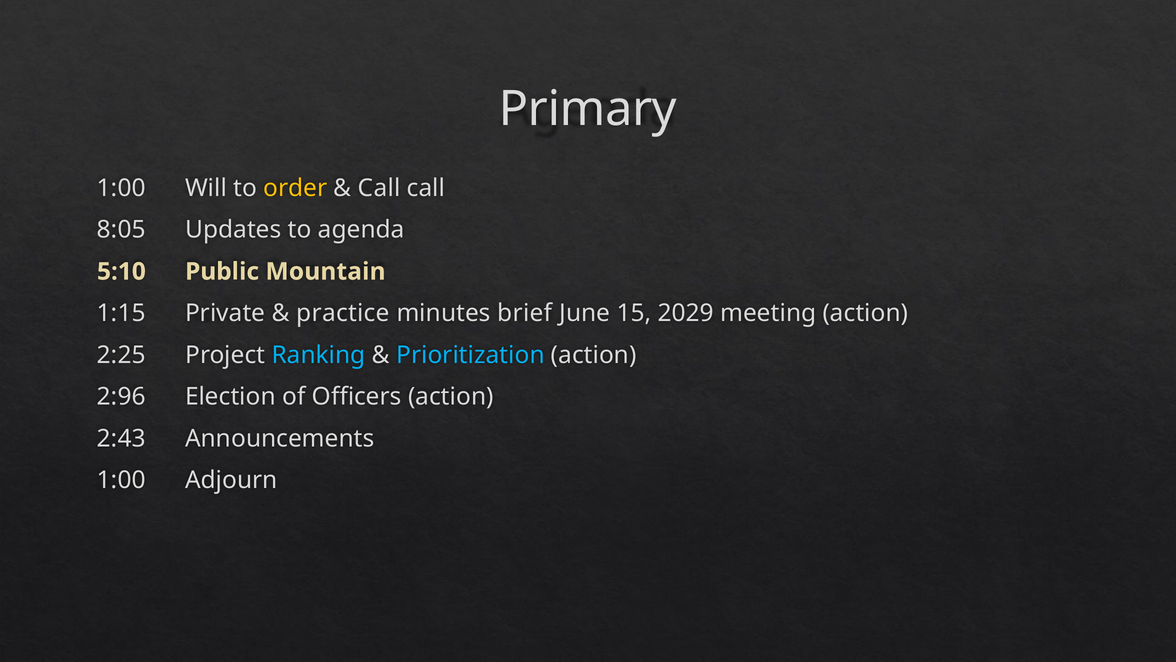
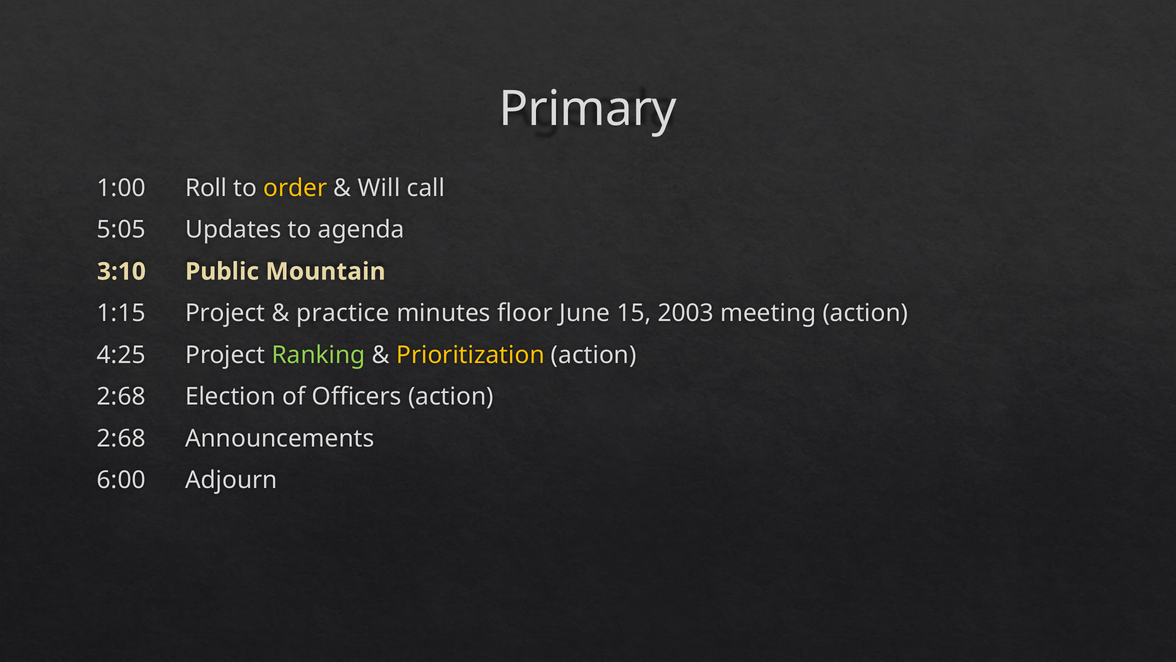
Will: Will -> Roll (206, 188)
Call: Call -> Will (379, 188)
8:05: 8:05 -> 5:05 (121, 230)
5:10: 5:10 -> 3:10 (121, 271)
1:15 Private: Private -> Project (225, 313)
brief: brief -> floor (525, 313)
2029: 2029 -> 2003 (686, 313)
2:25: 2:25 -> 4:25 (121, 355)
Ranking colour: light blue -> light green (319, 355)
Prioritization colour: light blue -> yellow (470, 355)
2:96: 2:96 -> 2:68 (121, 396)
2:43: 2:43 -> 2:68 (121, 438)
1:00: 1:00 -> 6:00 (121, 480)
